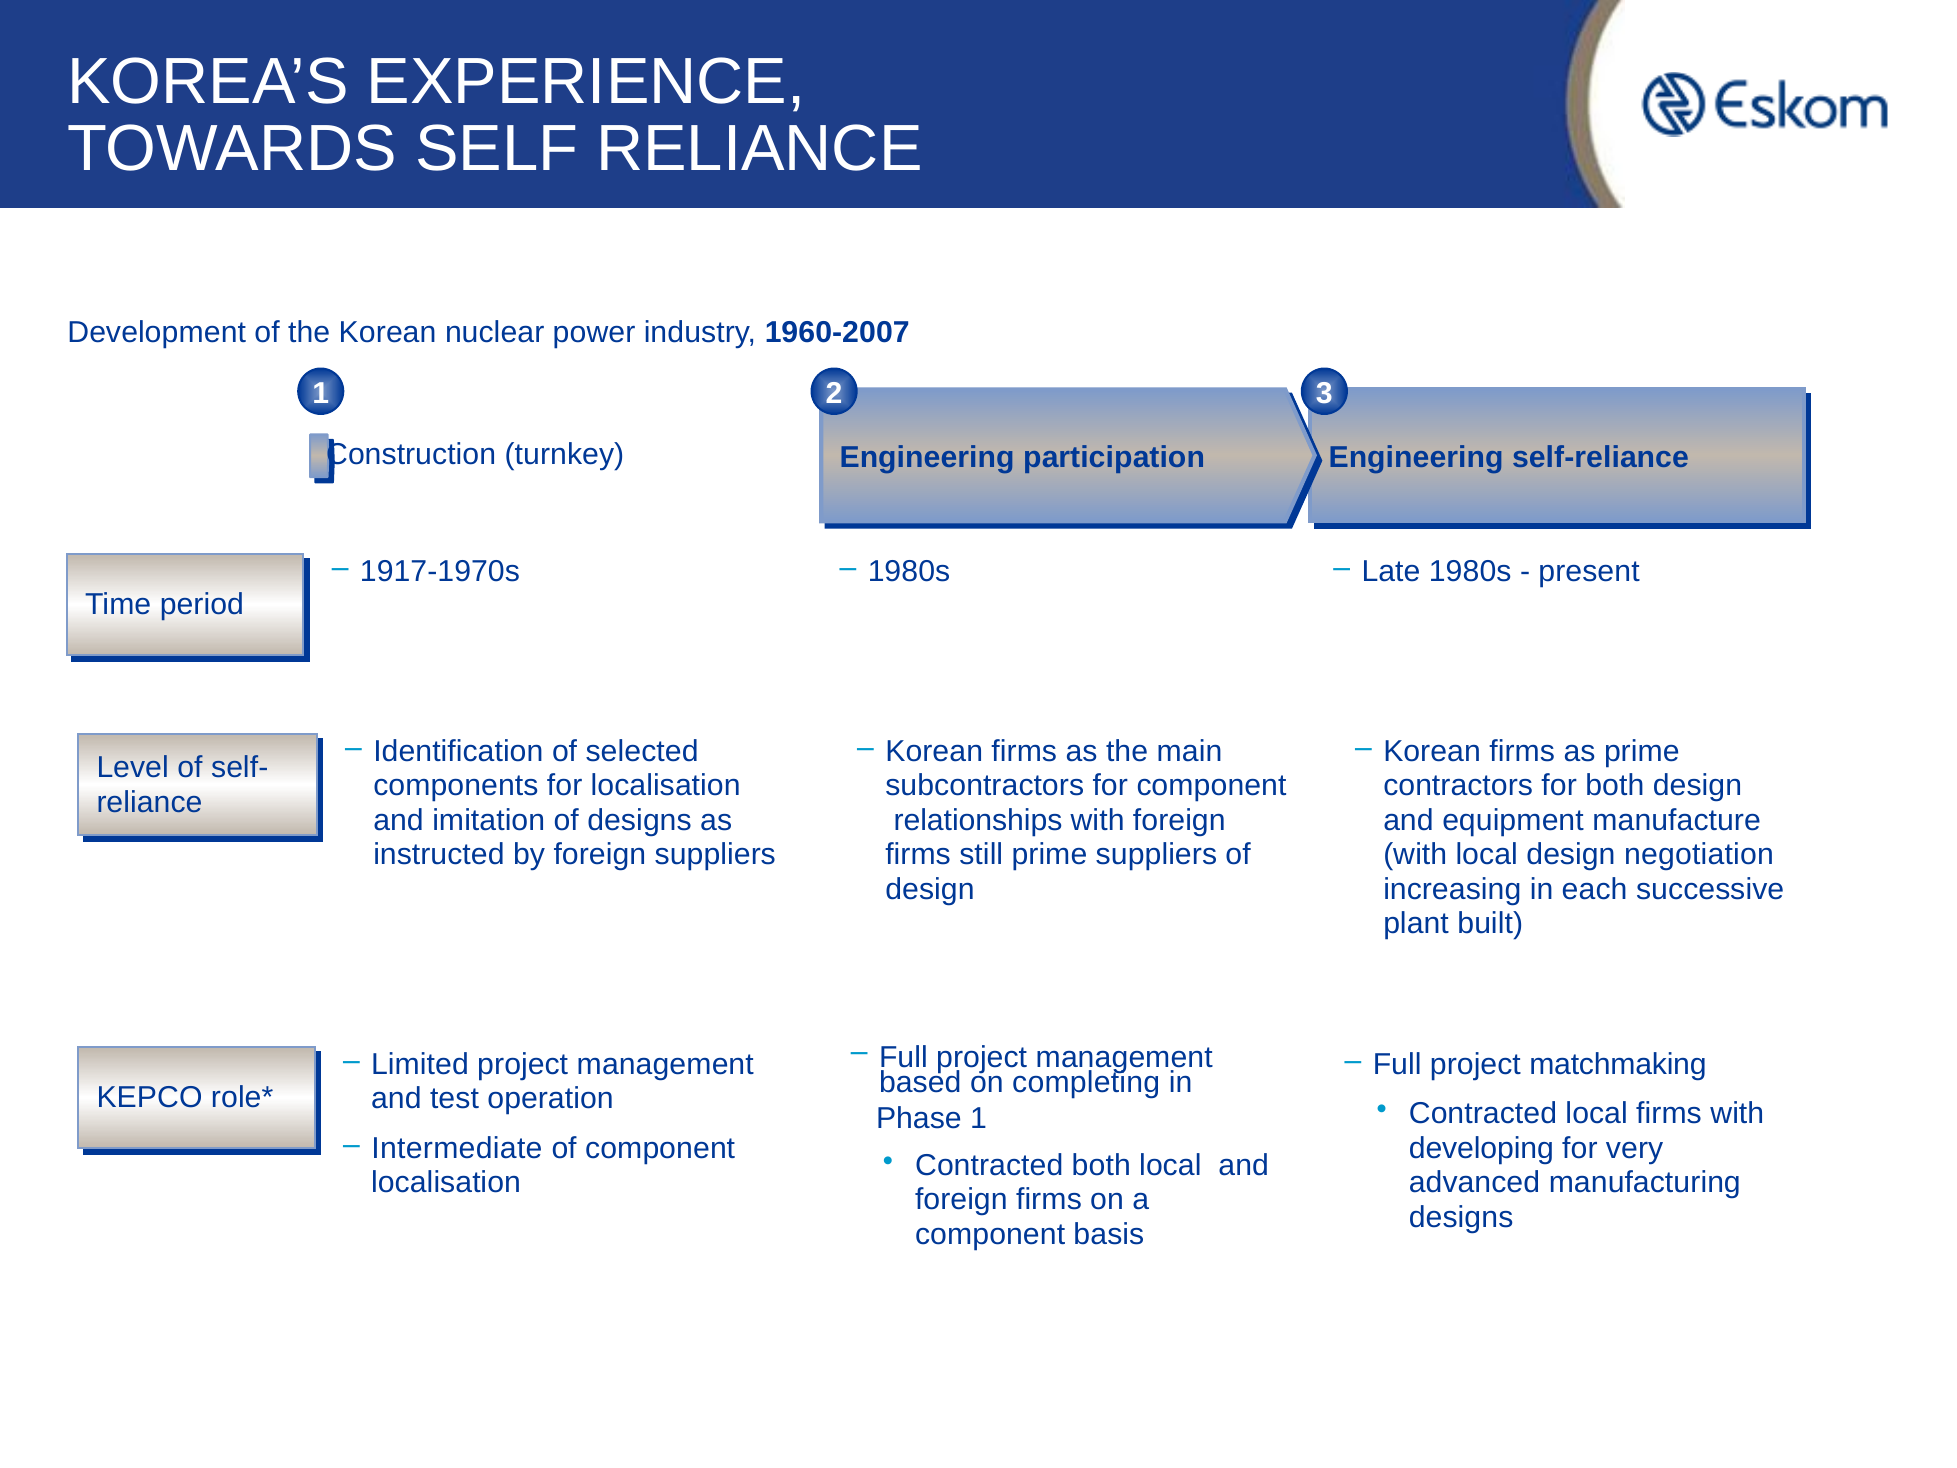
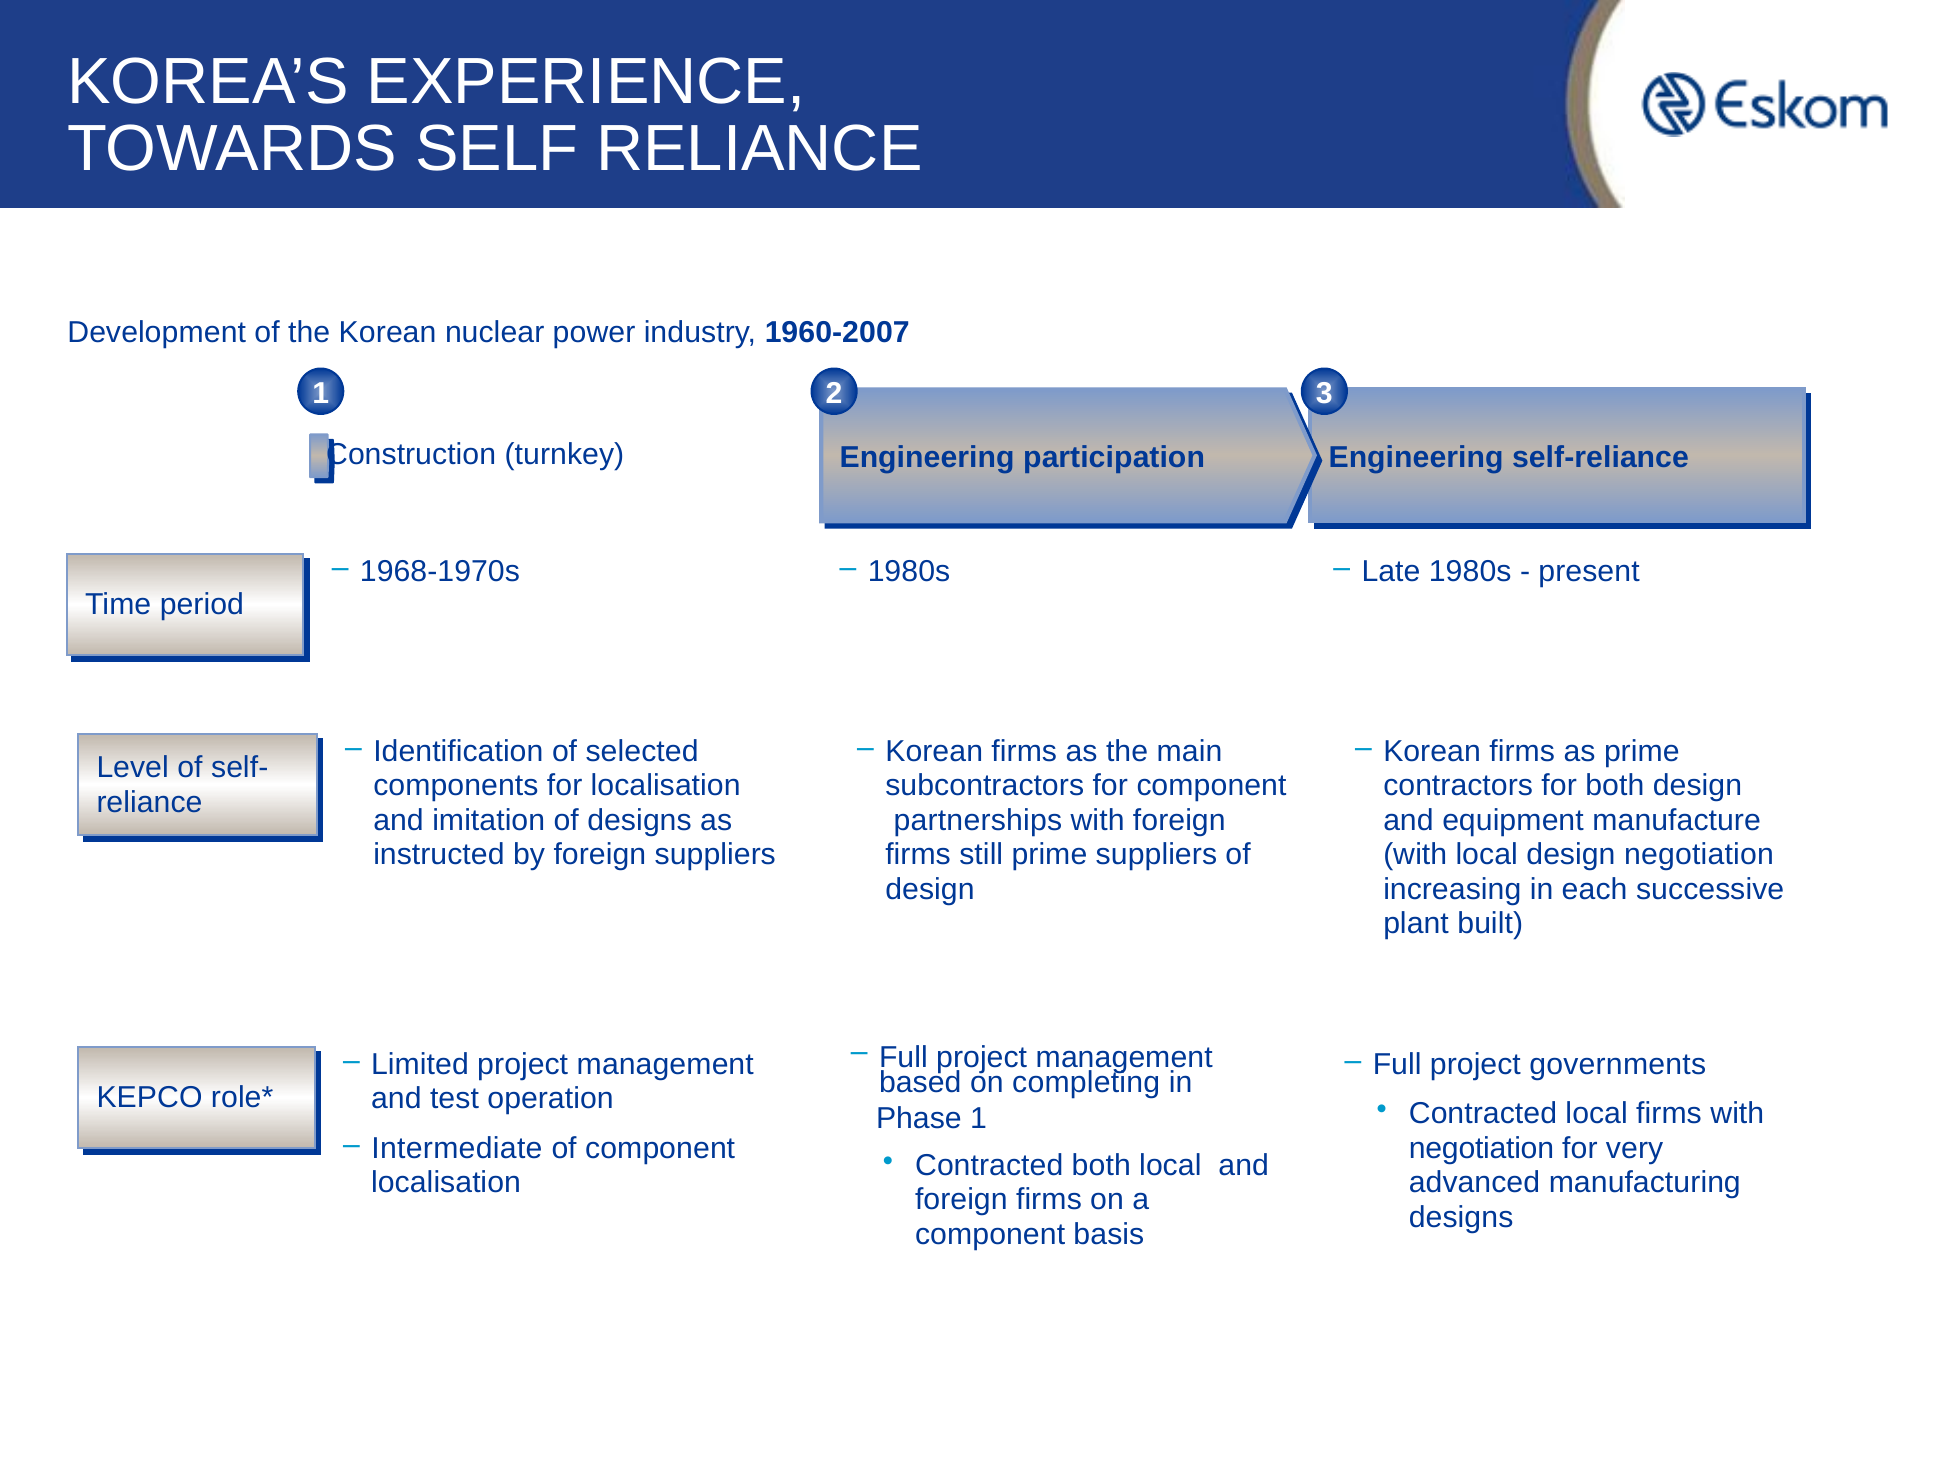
1917-1970s: 1917-1970s -> 1968-1970s (440, 571)
relationships: relationships -> partnerships (978, 820)
matchmaking: matchmaking -> governments (1618, 1064)
developing: developing -> negotiation (1481, 1148)
